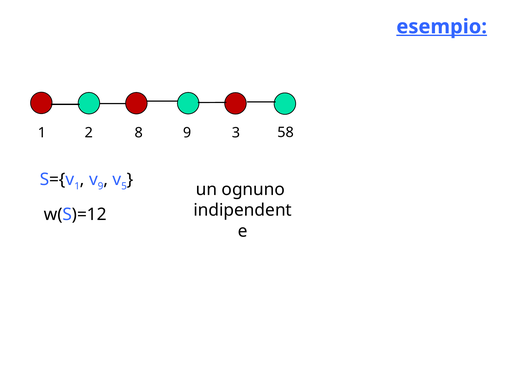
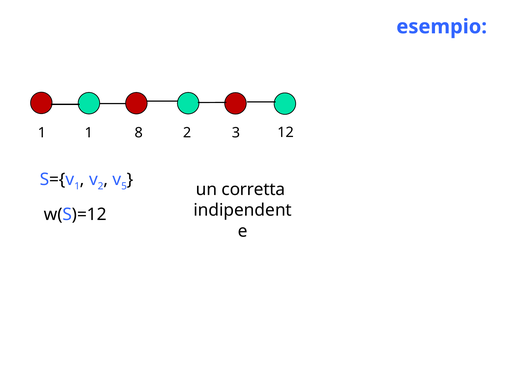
esempio underline: present -> none (442, 27)
1 2: 2 -> 1 (89, 133)
8 9: 9 -> 2 (187, 133)
58: 58 -> 12 (286, 132)
9: 9 -> 2 (101, 187)
ognuno: ognuno -> corretta (253, 190)
